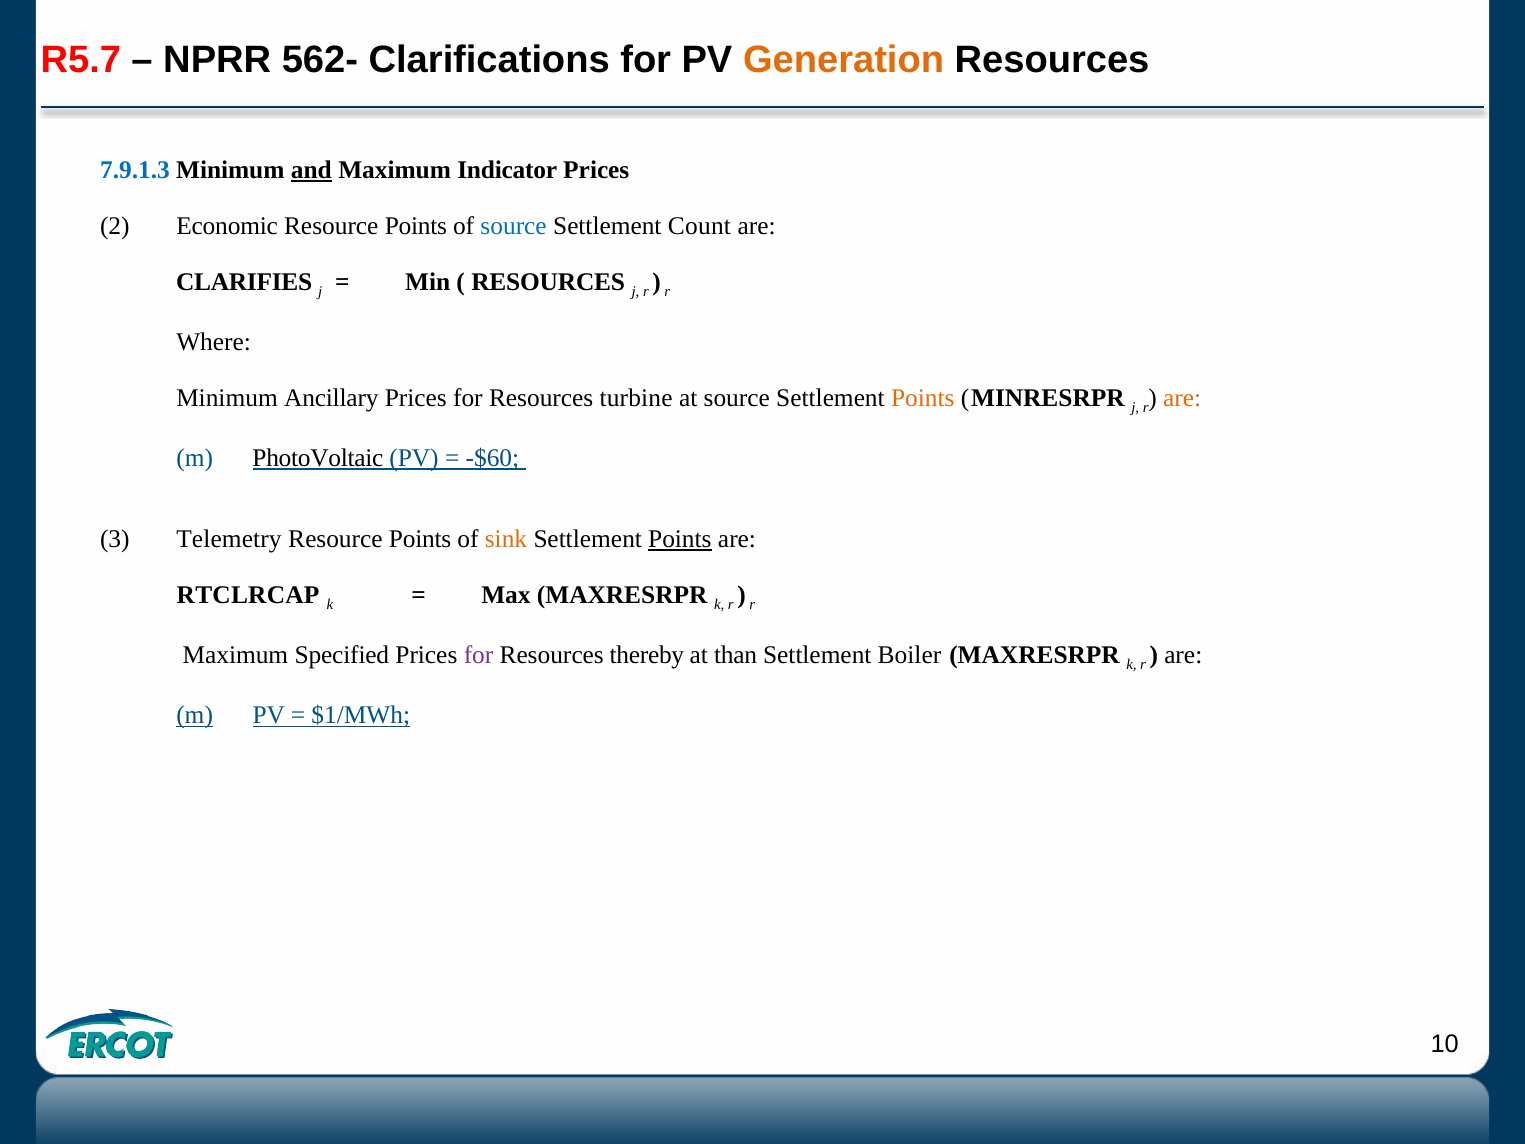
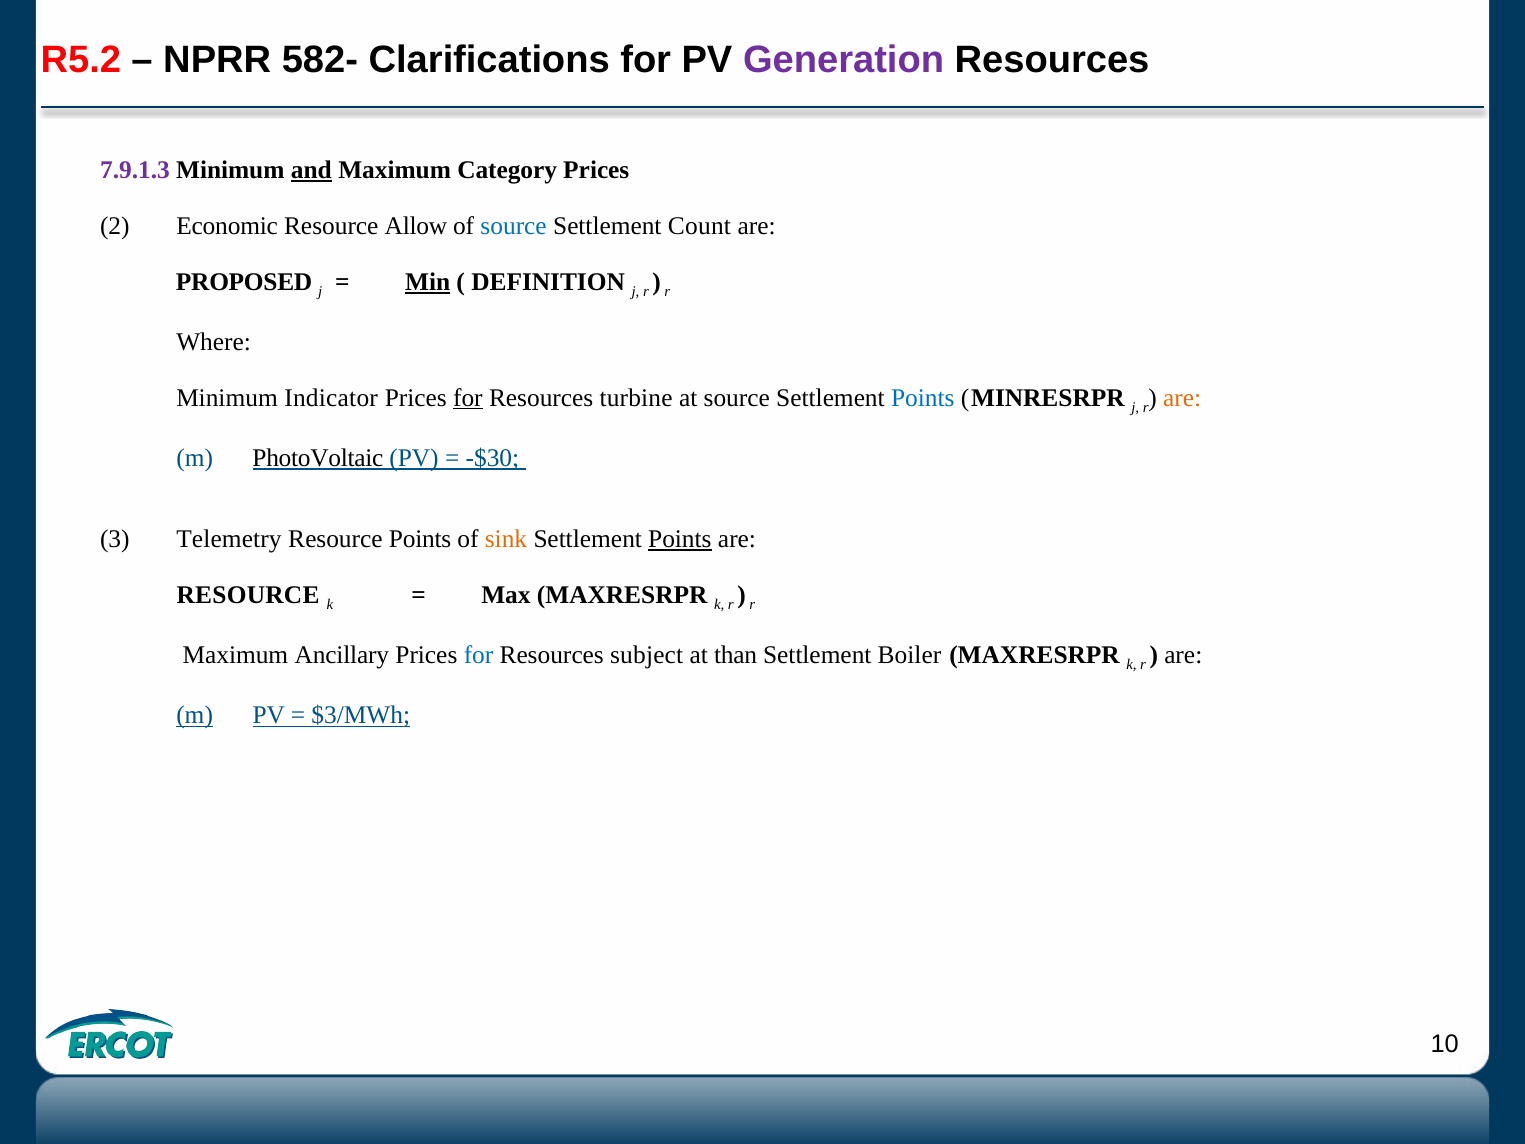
R5.7: R5.7 -> R5.2 (81, 60)
562-: 562- -> 582- (320, 60)
Generation colour: orange -> purple (844, 60)
7.9.1.3 colour: blue -> purple (135, 170)
Indicator: Indicator -> Category (507, 170)
Points: Points -> Allow (416, 226)
CLARIFIES: CLARIFIES -> PROPOSED (244, 282)
Min underline: none -> present (428, 282)
RESOURCES: RESOURCES -> DEFINITION (548, 282)
Ancillary: Ancillary -> Indicator (331, 398)
for underline: none -> present (468, 398)
Points colour: orange -> blue (923, 398)
-$60: -$60 -> -$30 (492, 458)
RTCLRCAP: RTCLRCAP -> RESOURCE (248, 595)
Specified: Specified -> Ancillary (342, 655)
for colour: purple -> blue (479, 655)
thereby: thereby -> subject (647, 655)
$1/MWh: $1/MWh -> $3/MWh (361, 715)
